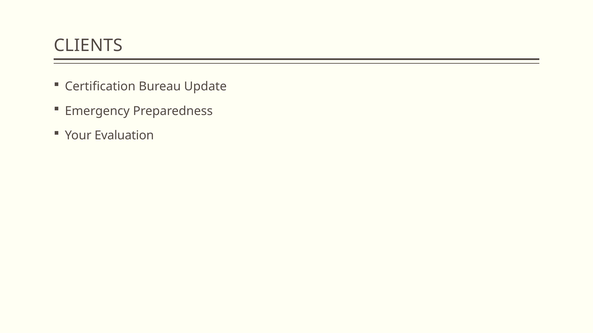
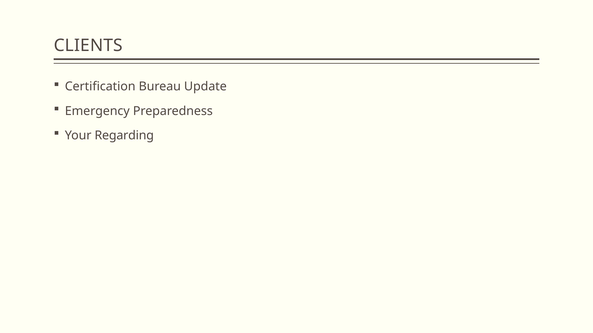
Evaluation: Evaluation -> Regarding (124, 136)
